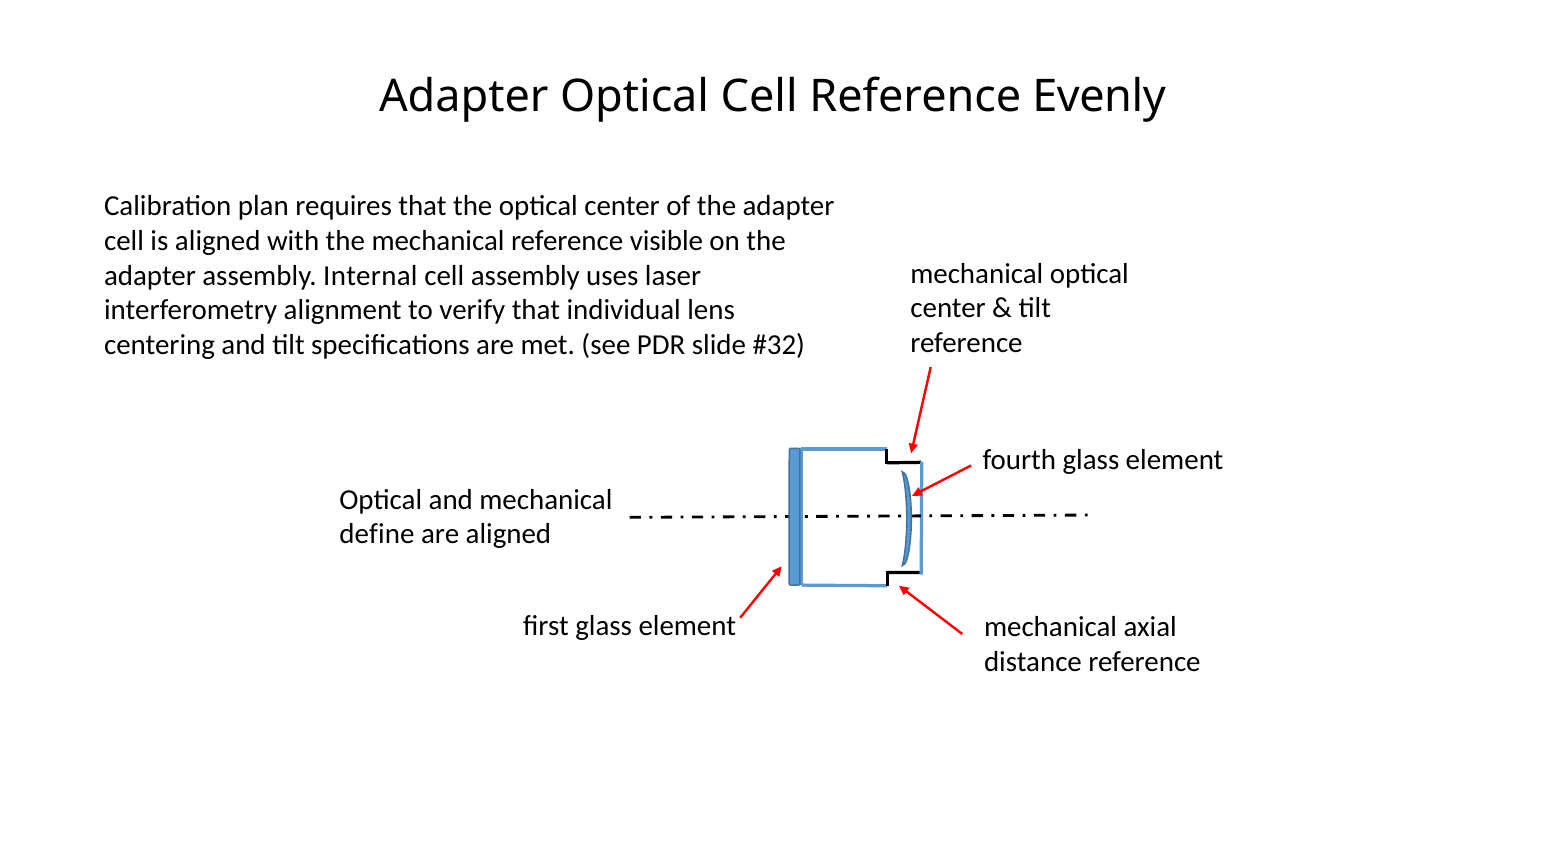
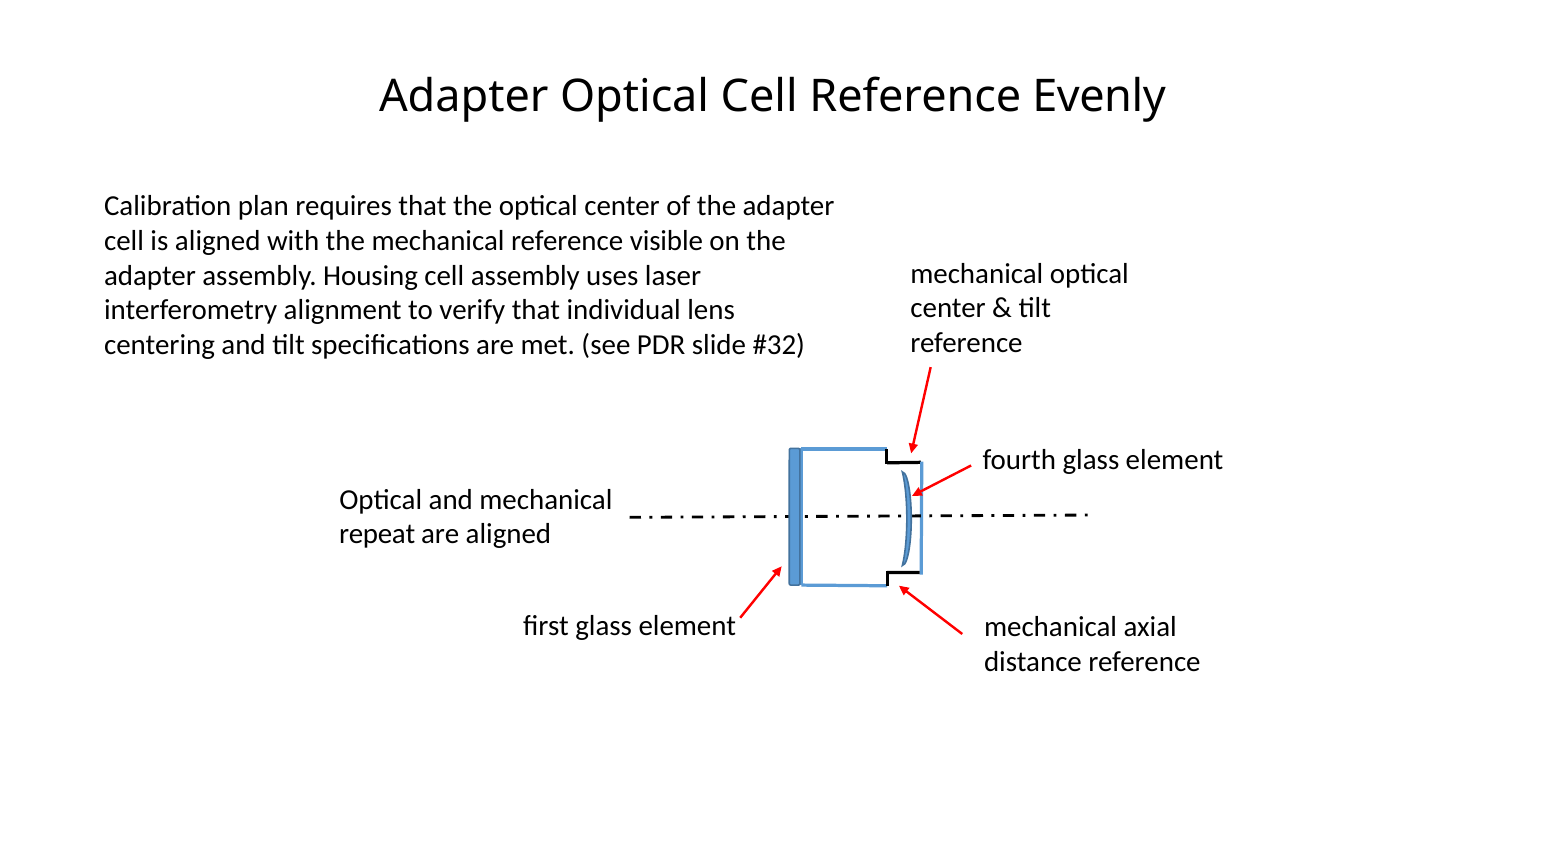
Internal: Internal -> Housing (371, 276)
define: define -> repeat (377, 535)
